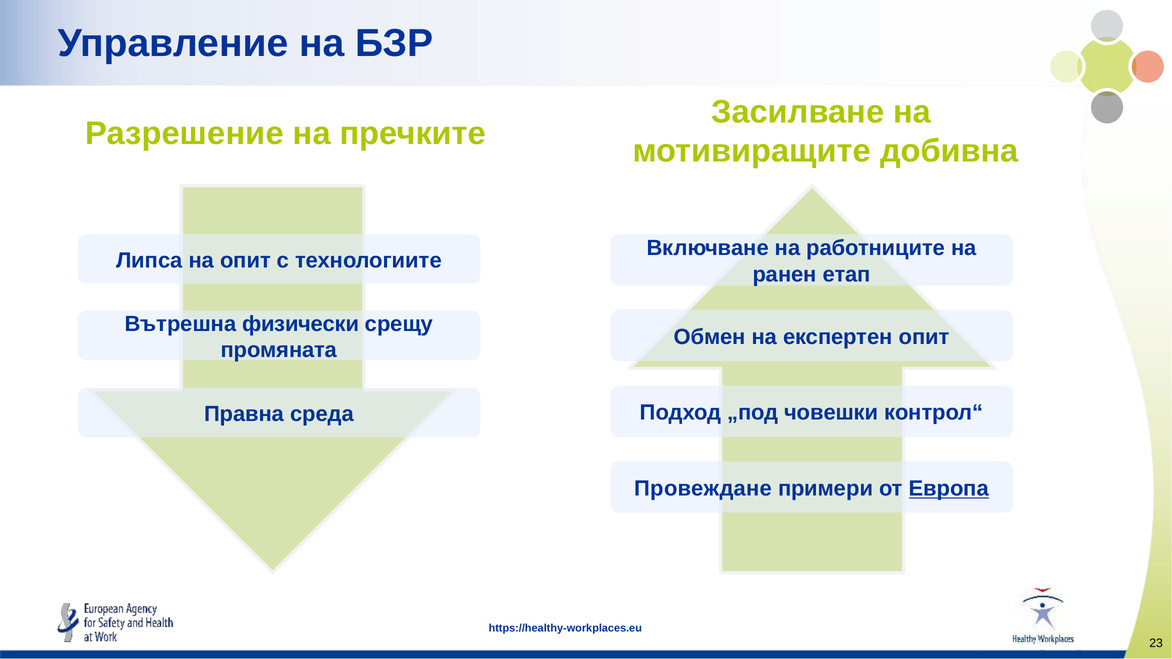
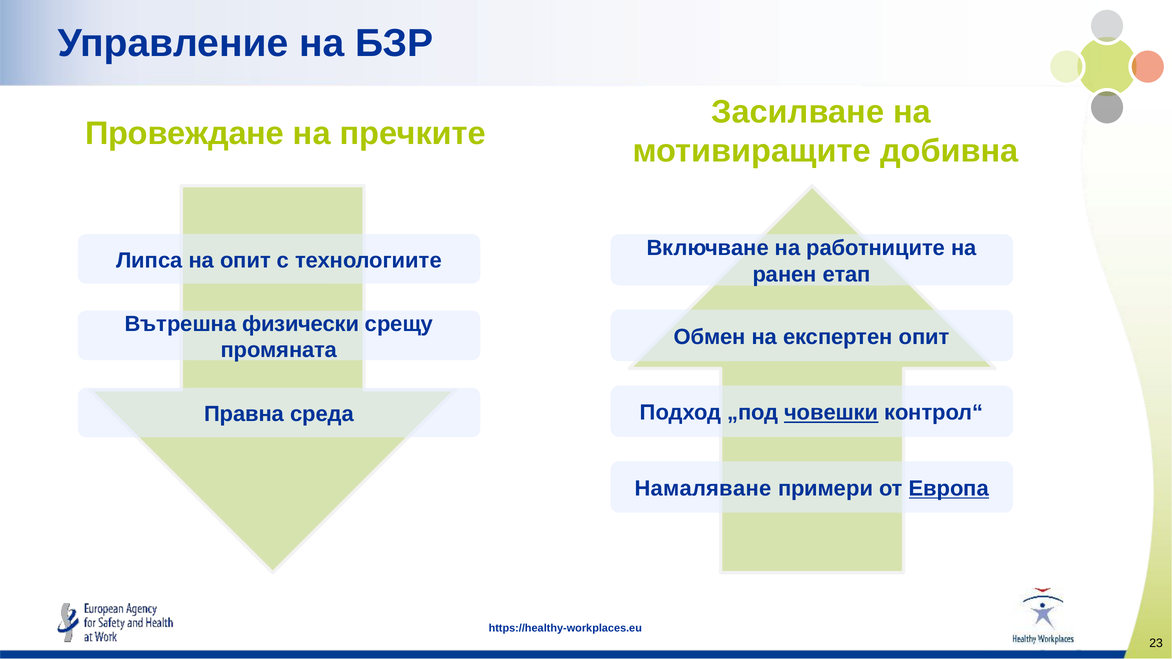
Разрешение: Разрешение -> Провеждане (185, 134)
човешки underline: none -> present (831, 413)
Провеждане: Провеждане -> Намаляване (703, 489)
